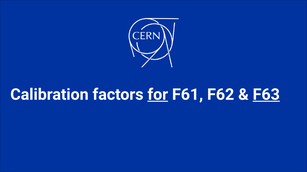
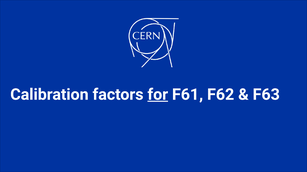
F63 underline: present -> none (266, 95)
